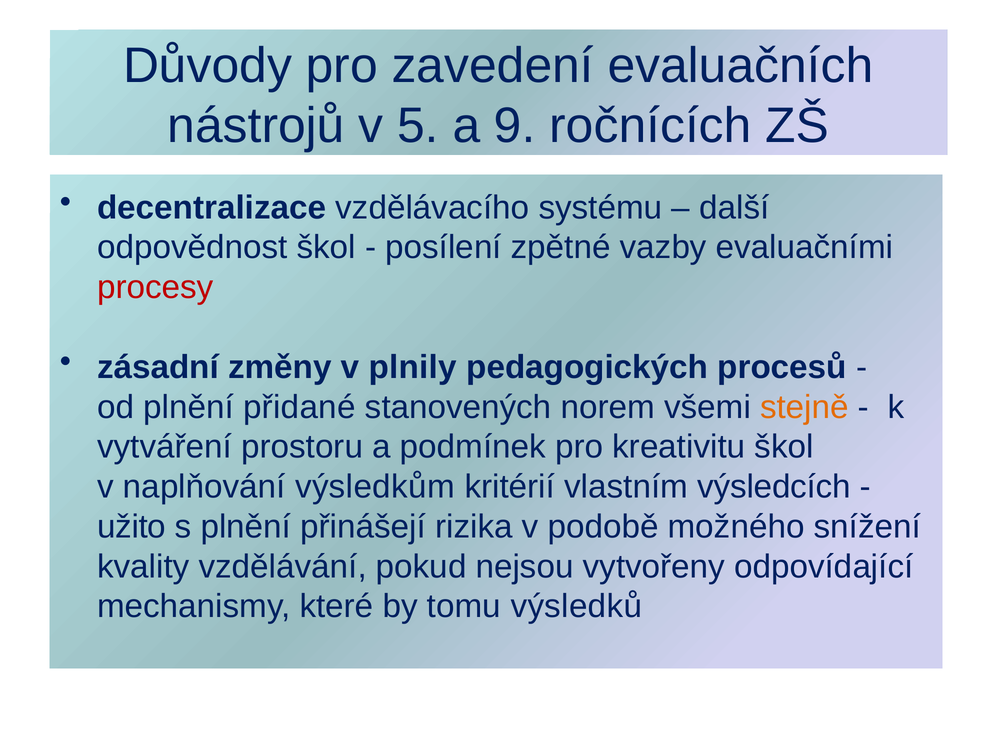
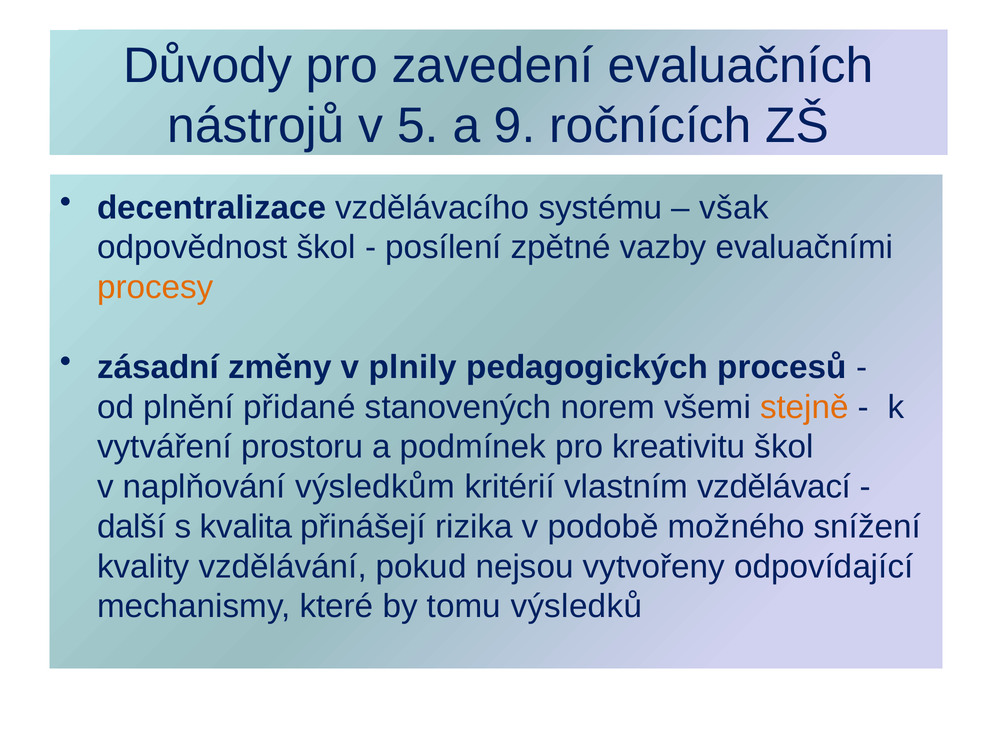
další: další -> však (734, 208)
procesy colour: red -> orange (155, 287)
výsledcích: výsledcích -> vzdělávací (774, 487)
užito: užito -> další (132, 527)
s plnění: plnění -> kvalita (246, 527)
